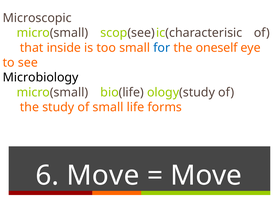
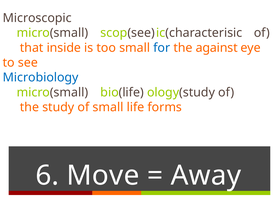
oneself: oneself -> against (217, 48)
Microbiology colour: black -> blue (41, 78)
Move: Move -> Away (206, 176)
